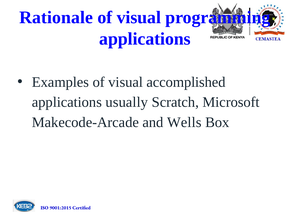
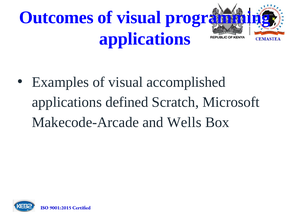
Rationale: Rationale -> Outcomes (56, 17)
usually: usually -> defined (127, 102)
